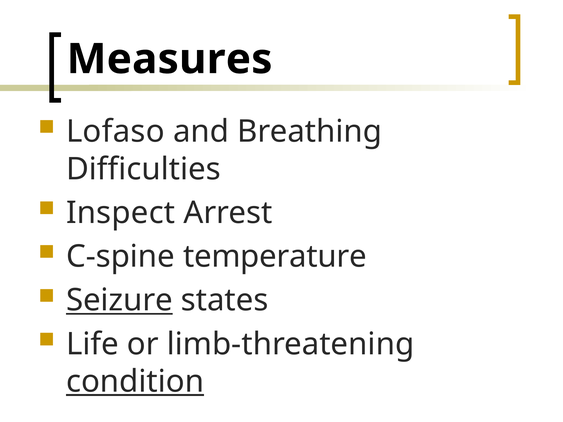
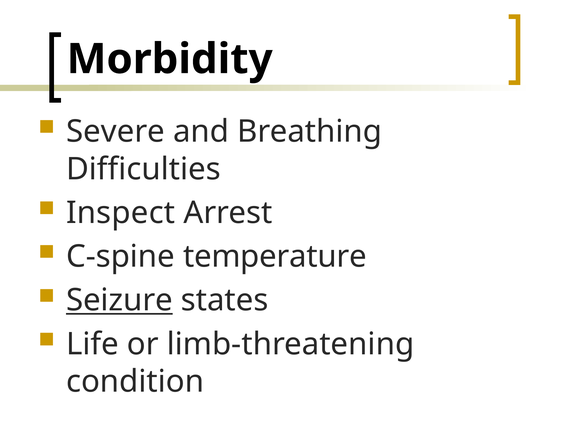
Measures: Measures -> Morbidity (170, 59)
Lofaso: Lofaso -> Severe (115, 132)
condition underline: present -> none (135, 382)
